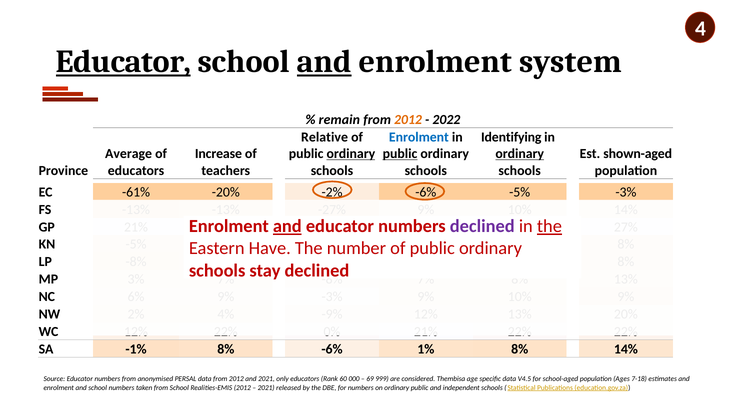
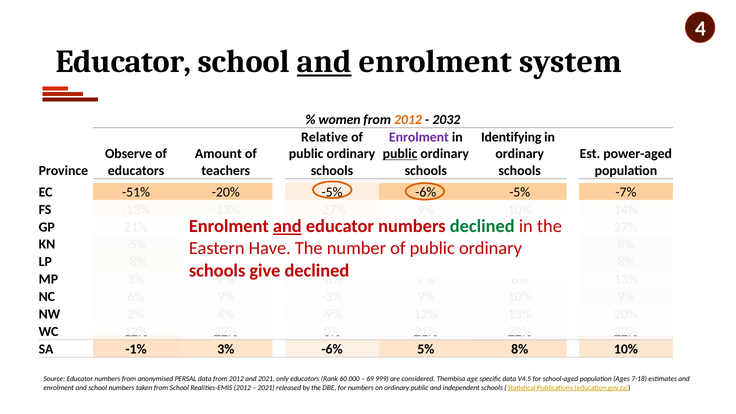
Educator underline: present -> none (123, 62)
remain: remain -> women (339, 120)
2022: 2022 -> 2032 (446, 120)
Enrolment colour: blue -> purple (419, 137)
Average: Average -> Observe (129, 154)
Increase: Increase -> Amount (218, 154)
ordinary underline: present -> none (351, 154)
ordinary underline: present -> none (520, 154)
shown-aged: shown-aged -> power-aged (638, 154)
-61%: -61% -> -51% (136, 192)
-20% -2%: -2% -> -5% (332, 192)
-6% -5% -3%: -3% -> -7% (626, 192)
declined colour: purple -> green (482, 226)
the underline: present -> none (549, 226)
stay: stay -> give (265, 270)
-1% 8%: 8% -> 3% (226, 349)
-6% 1%: 1% -> 5% (426, 349)
8% 14%: 14% -> 10% (626, 349)
